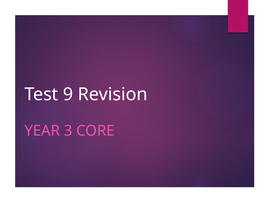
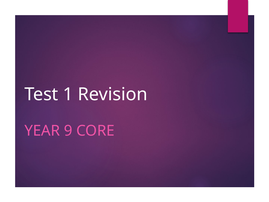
9: 9 -> 1 (68, 94)
3: 3 -> 9 (68, 131)
